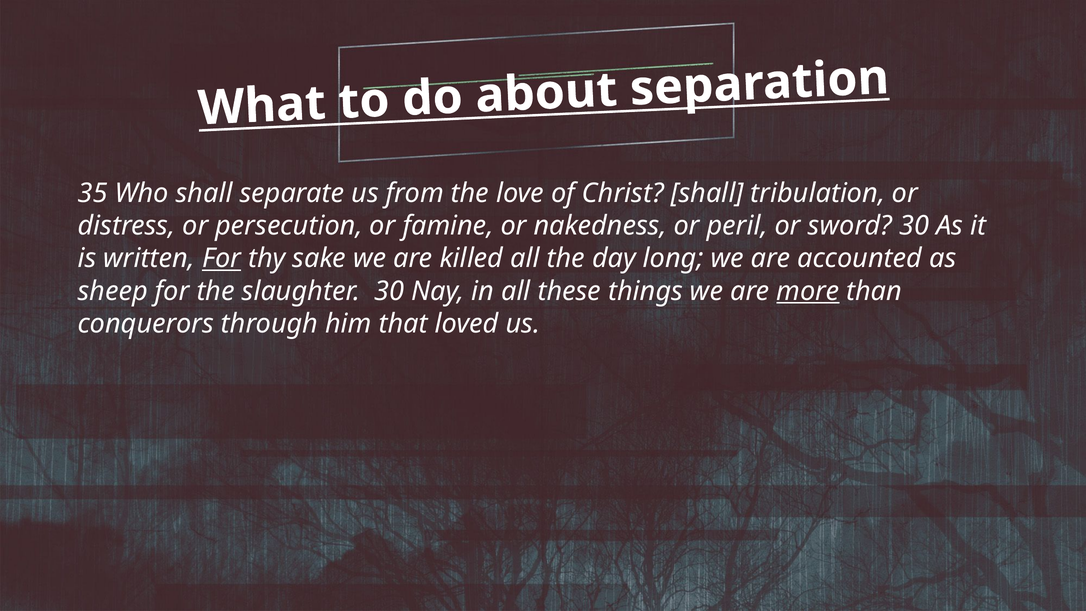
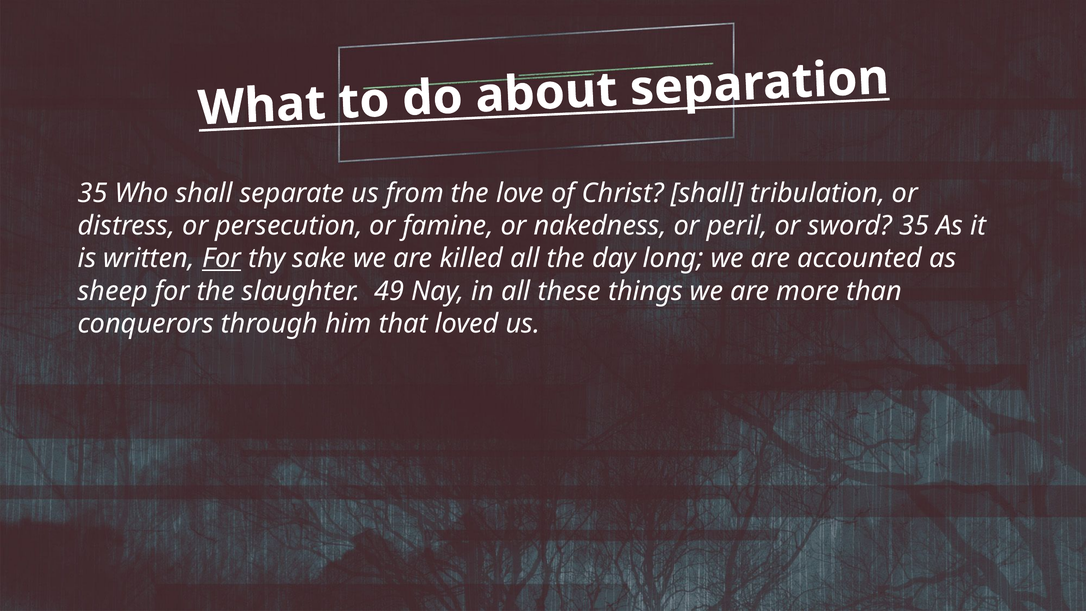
sword 30: 30 -> 35 (914, 226)
slaughter 30: 30 -> 49 (389, 291)
more underline: present -> none (808, 291)
